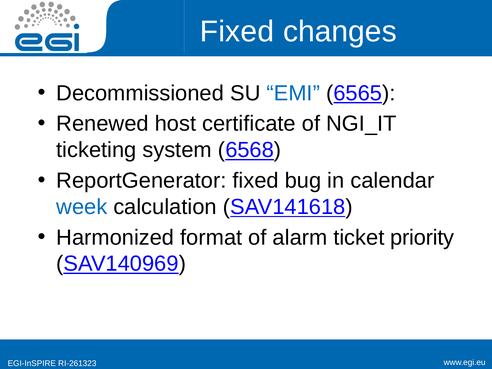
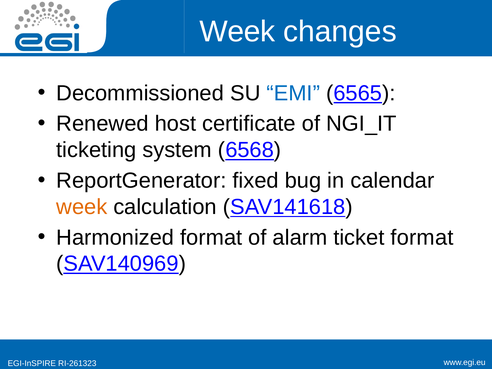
Fixed: Fixed -> Week (237, 32)
week colour: blue -> orange (82, 207)
ticket priority: priority -> format (422, 237)
